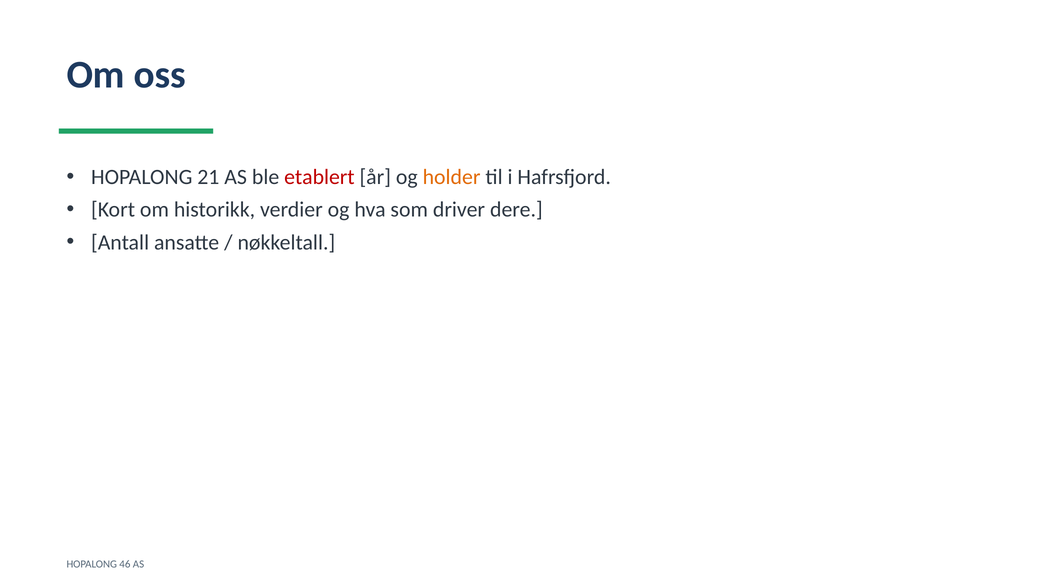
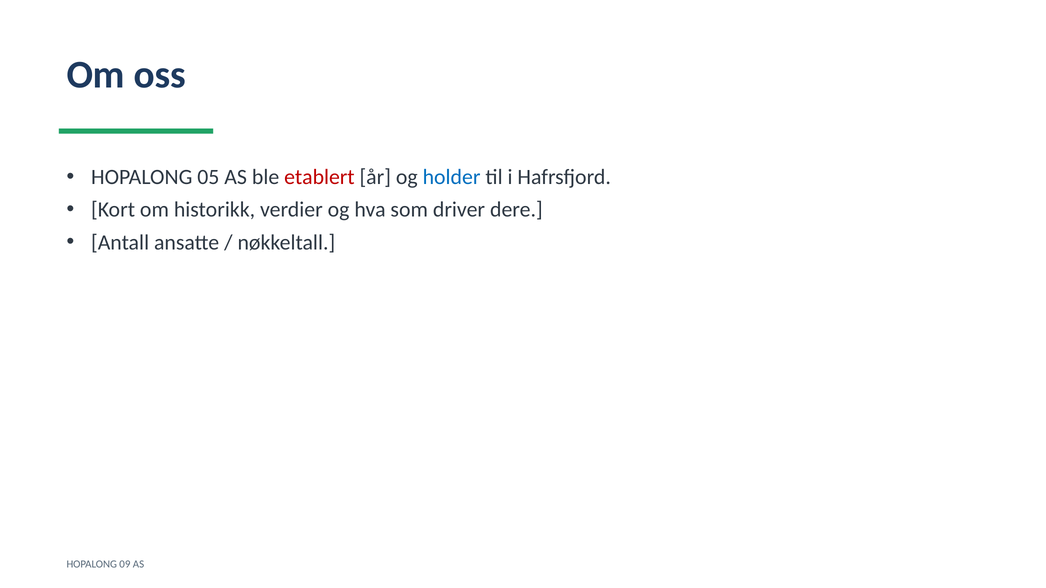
21: 21 -> 05 (208, 177)
holder colour: orange -> blue (452, 177)
46: 46 -> 09 (125, 565)
